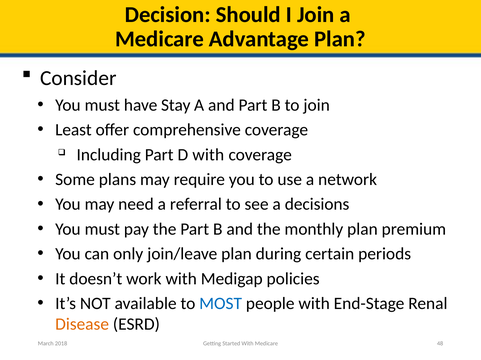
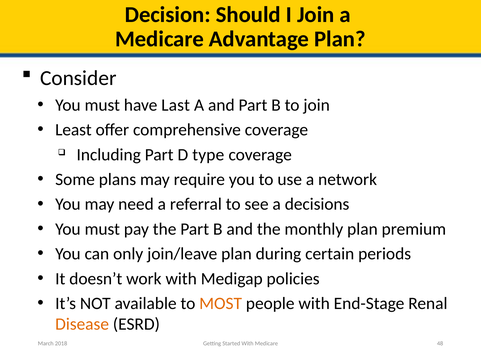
Stay: Stay -> Last (176, 105)
D with: with -> type (208, 155)
MOST colour: blue -> orange (221, 304)
